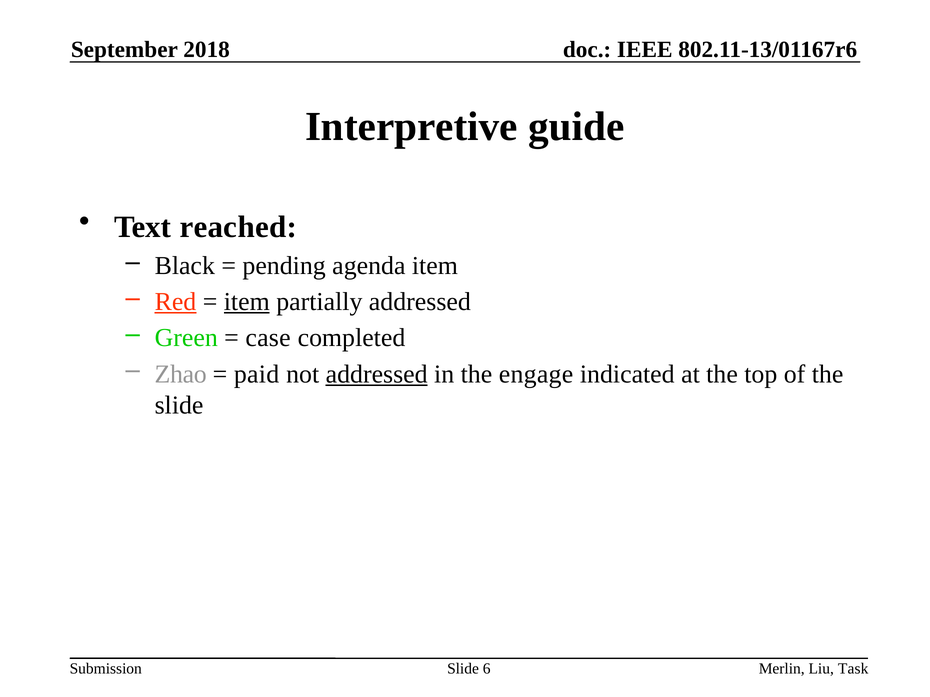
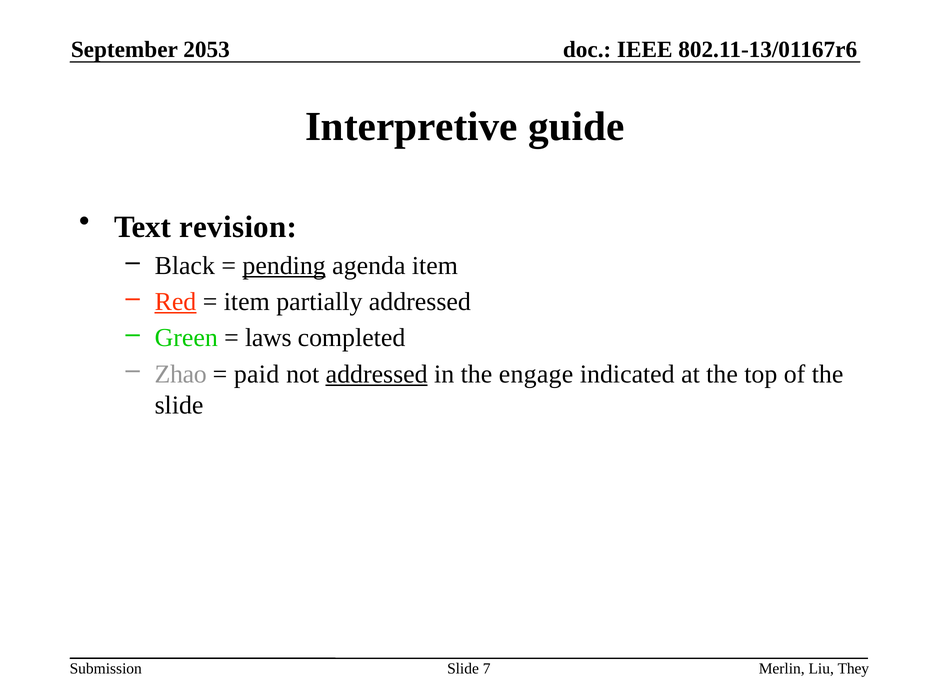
2018: 2018 -> 2053 (207, 50)
reached: reached -> revision (238, 227)
pending underline: none -> present (284, 266)
item underline: present -> none (247, 302)
case: case -> laws (268, 338)
Task: Task -> They (853, 669)
6: 6 -> 7 (487, 669)
